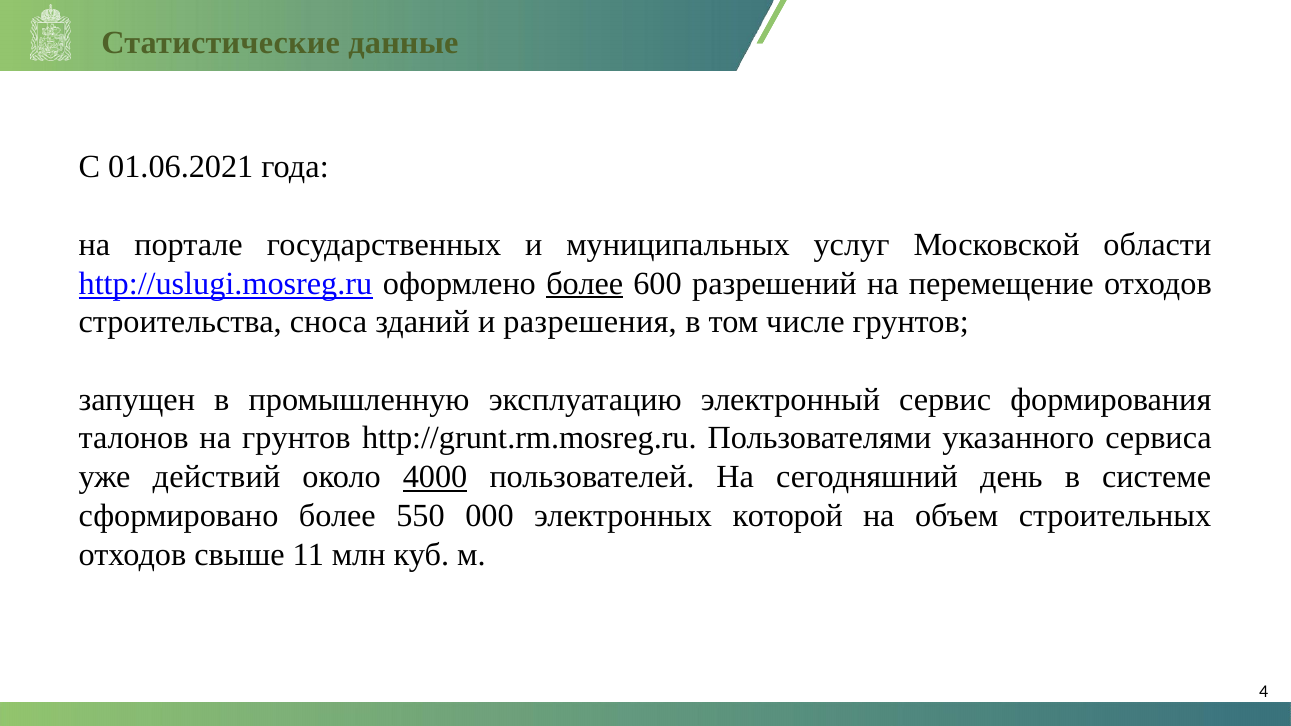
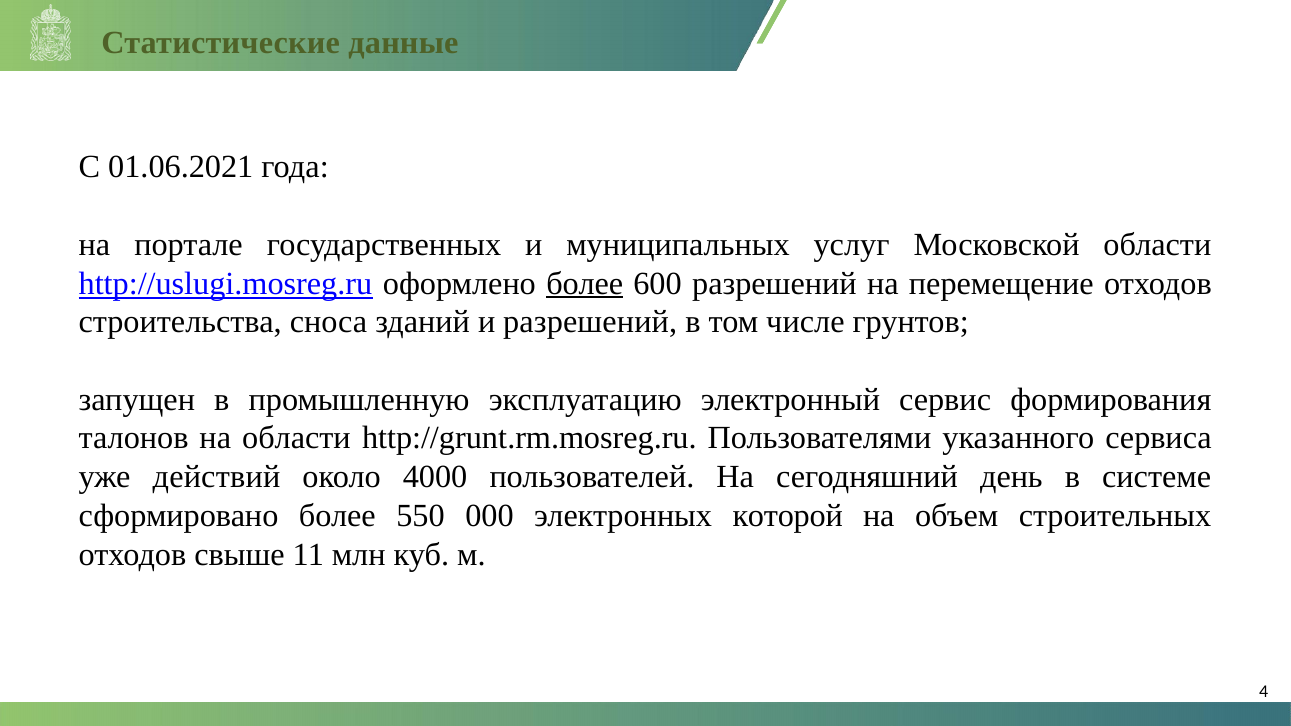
и разрешения: разрешения -> разрешений (590, 322)
на грунтов: грунтов -> области (296, 438)
4000 underline: present -> none (435, 477)
